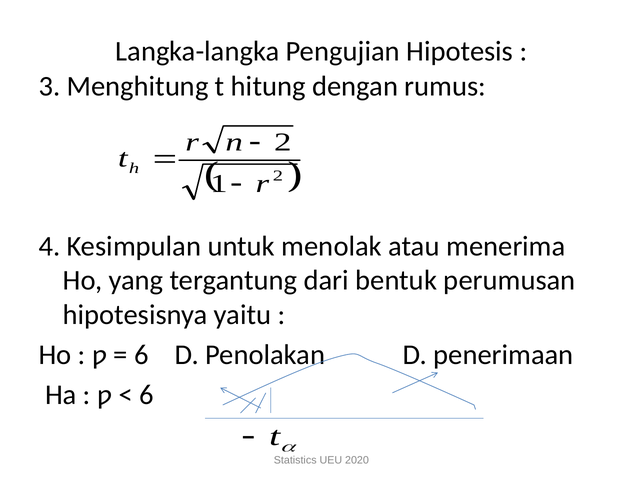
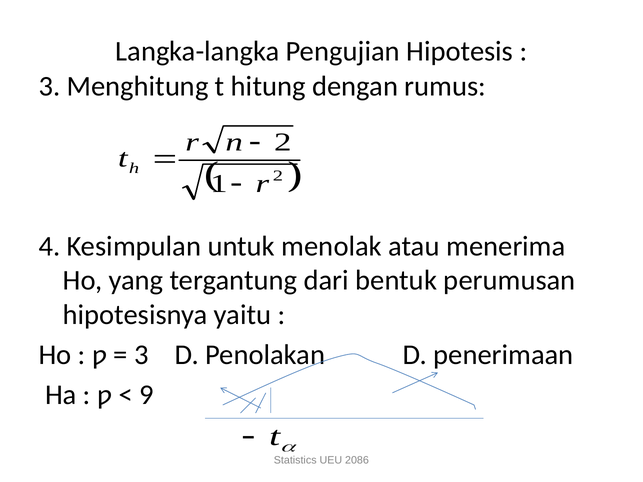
6: 6 -> 3 (141, 355)
6: 6 -> 9 (146, 395)
2020: 2020 -> 2086 (357, 461)
